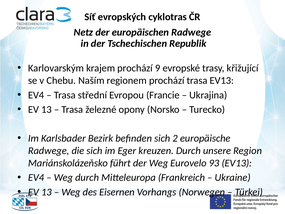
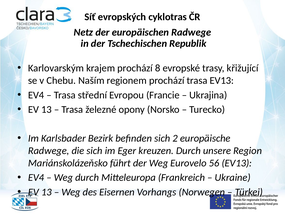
9: 9 -> 8 (158, 68)
93: 93 -> 56 (214, 163)
